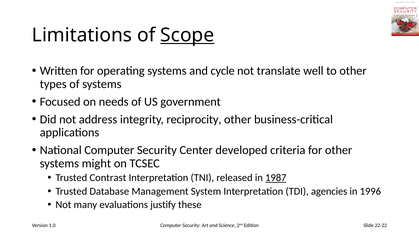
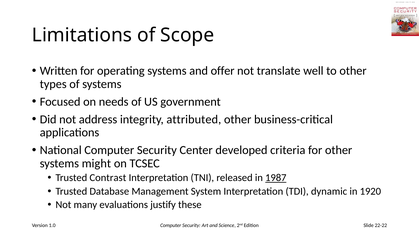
Scope underline: present -> none (187, 35)
cycle: cycle -> offer (223, 71)
reciprocity: reciprocity -> attributed (194, 119)
agencies: agencies -> dynamic (329, 191)
1996: 1996 -> 1920 (370, 191)
